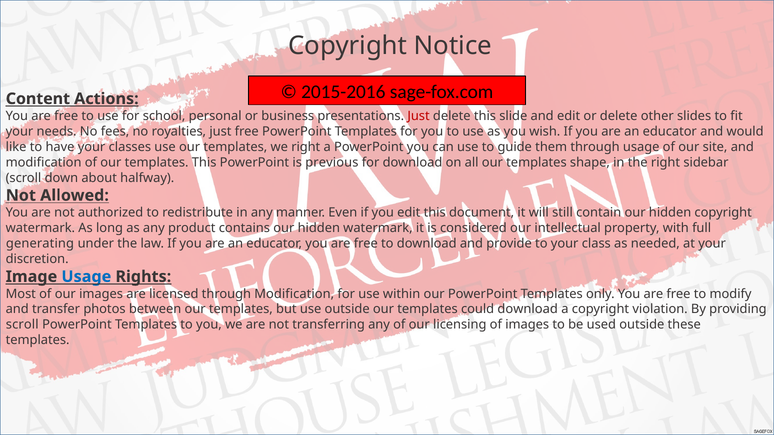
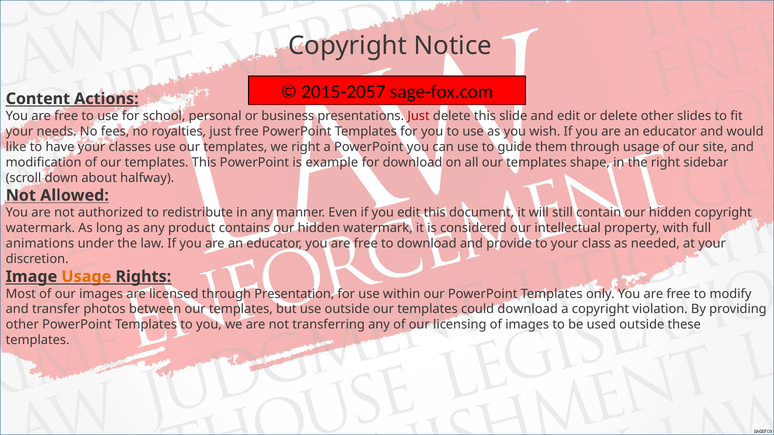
2015-2016: 2015-2016 -> 2015-2057 (343, 92)
previous: previous -> example (332, 162)
generating: generating -> animations (40, 244)
Usage colour: blue -> orange (86, 277)
through Modification: Modification -> Presentation (294, 294)
scroll: scroll -> other (22, 325)
